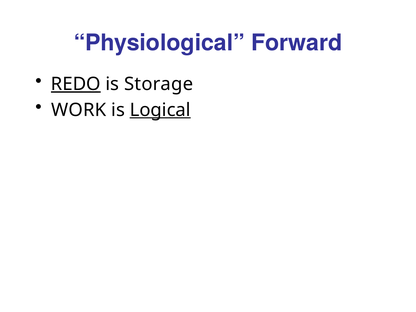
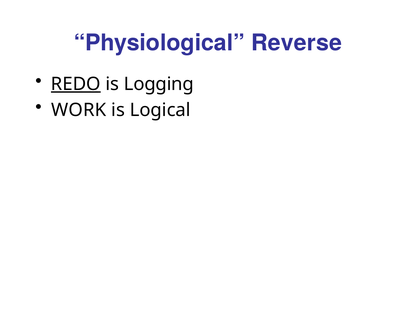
Forward: Forward -> Reverse (297, 43)
Storage: Storage -> Logging (159, 84)
Logical underline: present -> none (160, 110)
